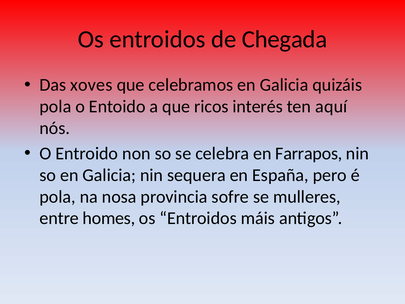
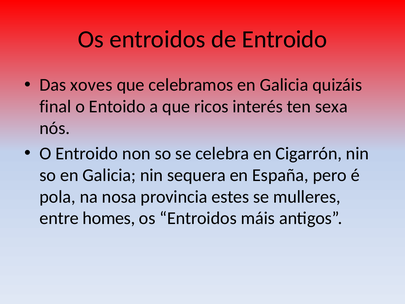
de Chegada: Chegada -> Entroido (285, 39)
pola: pola -> final (55, 107)
aquí: aquí -> sexa (331, 107)
Farrapos: Farrapos -> Cigarrón (309, 153)
sofre: sofre -> estes (230, 197)
